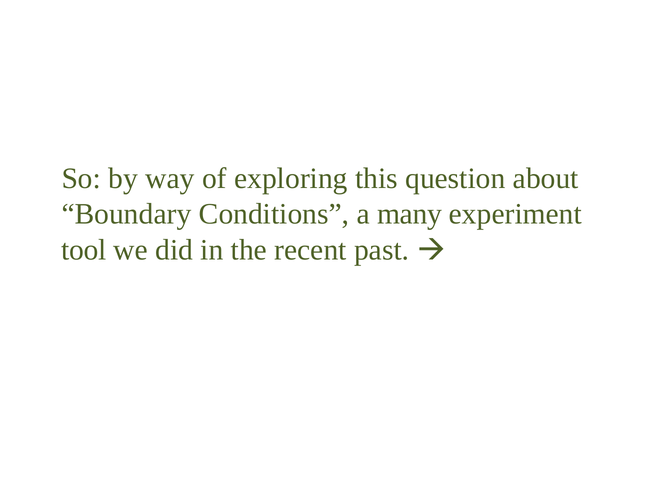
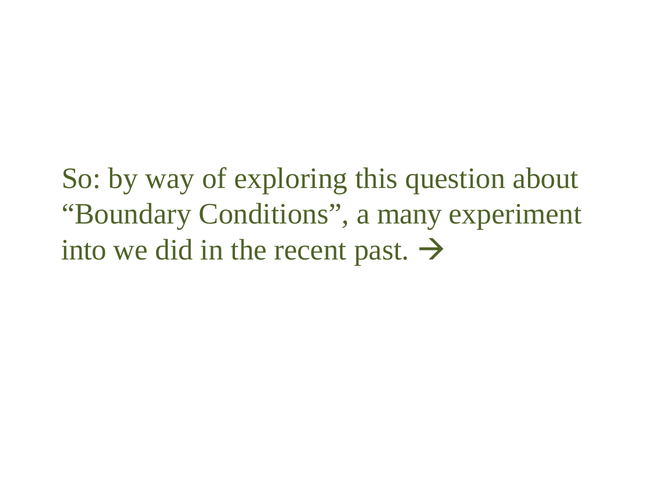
tool: tool -> into (84, 250)
